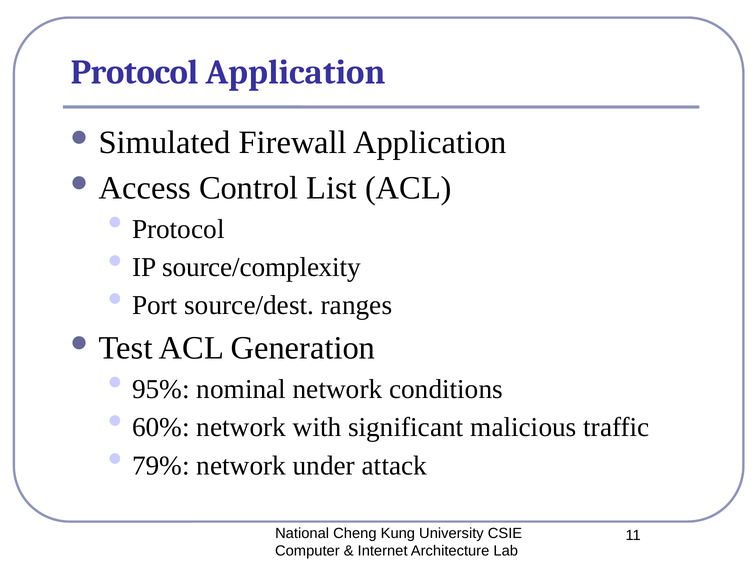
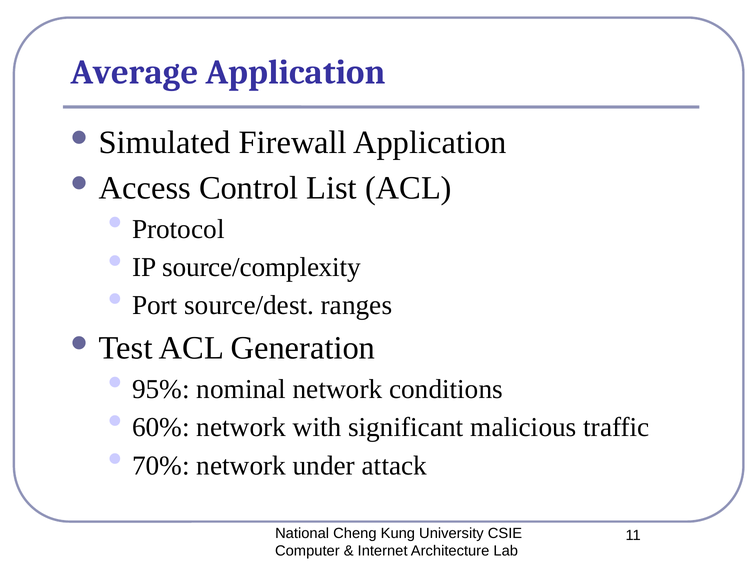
Protocol: Protocol -> Average (134, 72)
79%: 79% -> 70% (161, 466)
